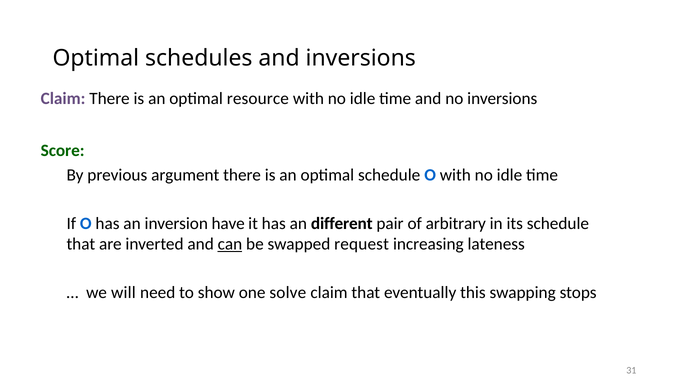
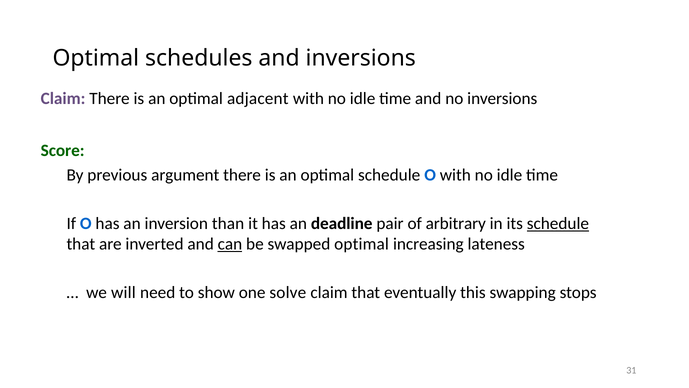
resource: resource -> adjacent (258, 99)
have: have -> than (228, 223)
different: different -> deadline (342, 223)
schedule underline: none -> present (558, 223)
swapped request: request -> optimal (362, 244)
